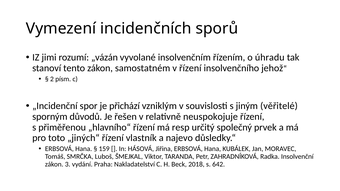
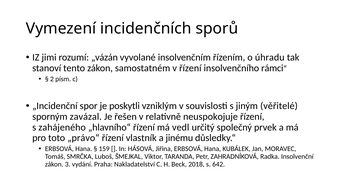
jehož: jehož -> rámci (272, 68)
přichází: přichází -> poskytli (125, 106)
důvodů: důvodů -> zavázal (86, 117)
přiměřenou: přiměřenou -> zahájeného (62, 127)
resp: resp -> vedl (181, 127)
„jiných“: „jiných“ -> „právo“ (83, 138)
najevo: najevo -> jinému (179, 138)
